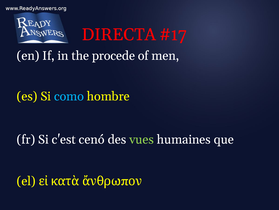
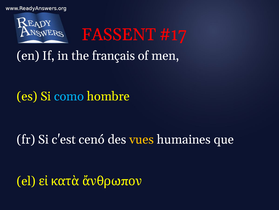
DIRECTA: DIRECTA -> FASSENT (119, 34)
procede: procede -> français (113, 56)
vues colour: light green -> yellow (142, 139)
